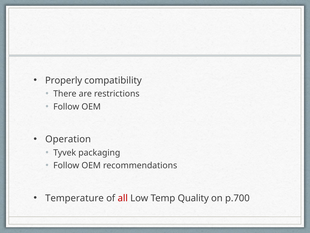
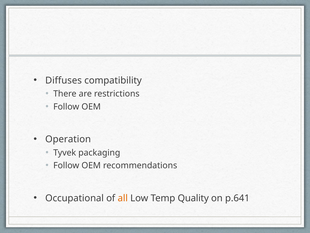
Properly: Properly -> Diffuses (64, 80)
Temperature: Temperature -> Occupational (75, 198)
all colour: red -> orange (123, 198)
p.700: p.700 -> p.641 (237, 198)
